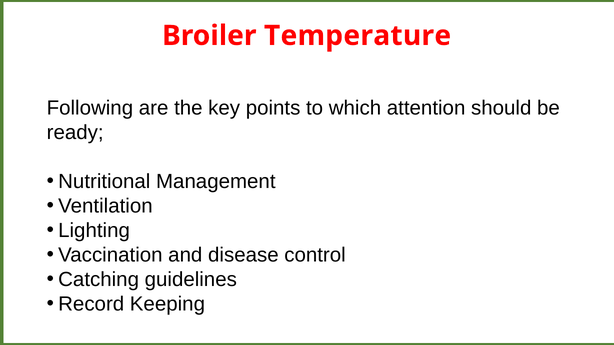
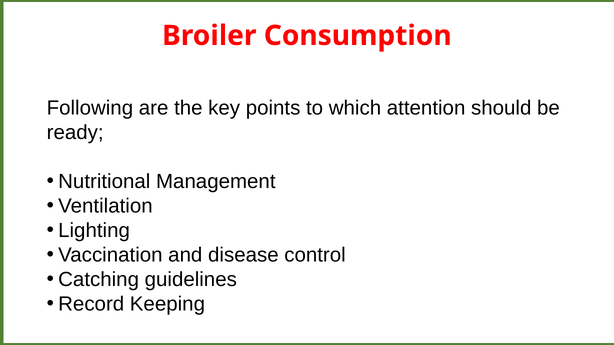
Temperature: Temperature -> Consumption (358, 36)
